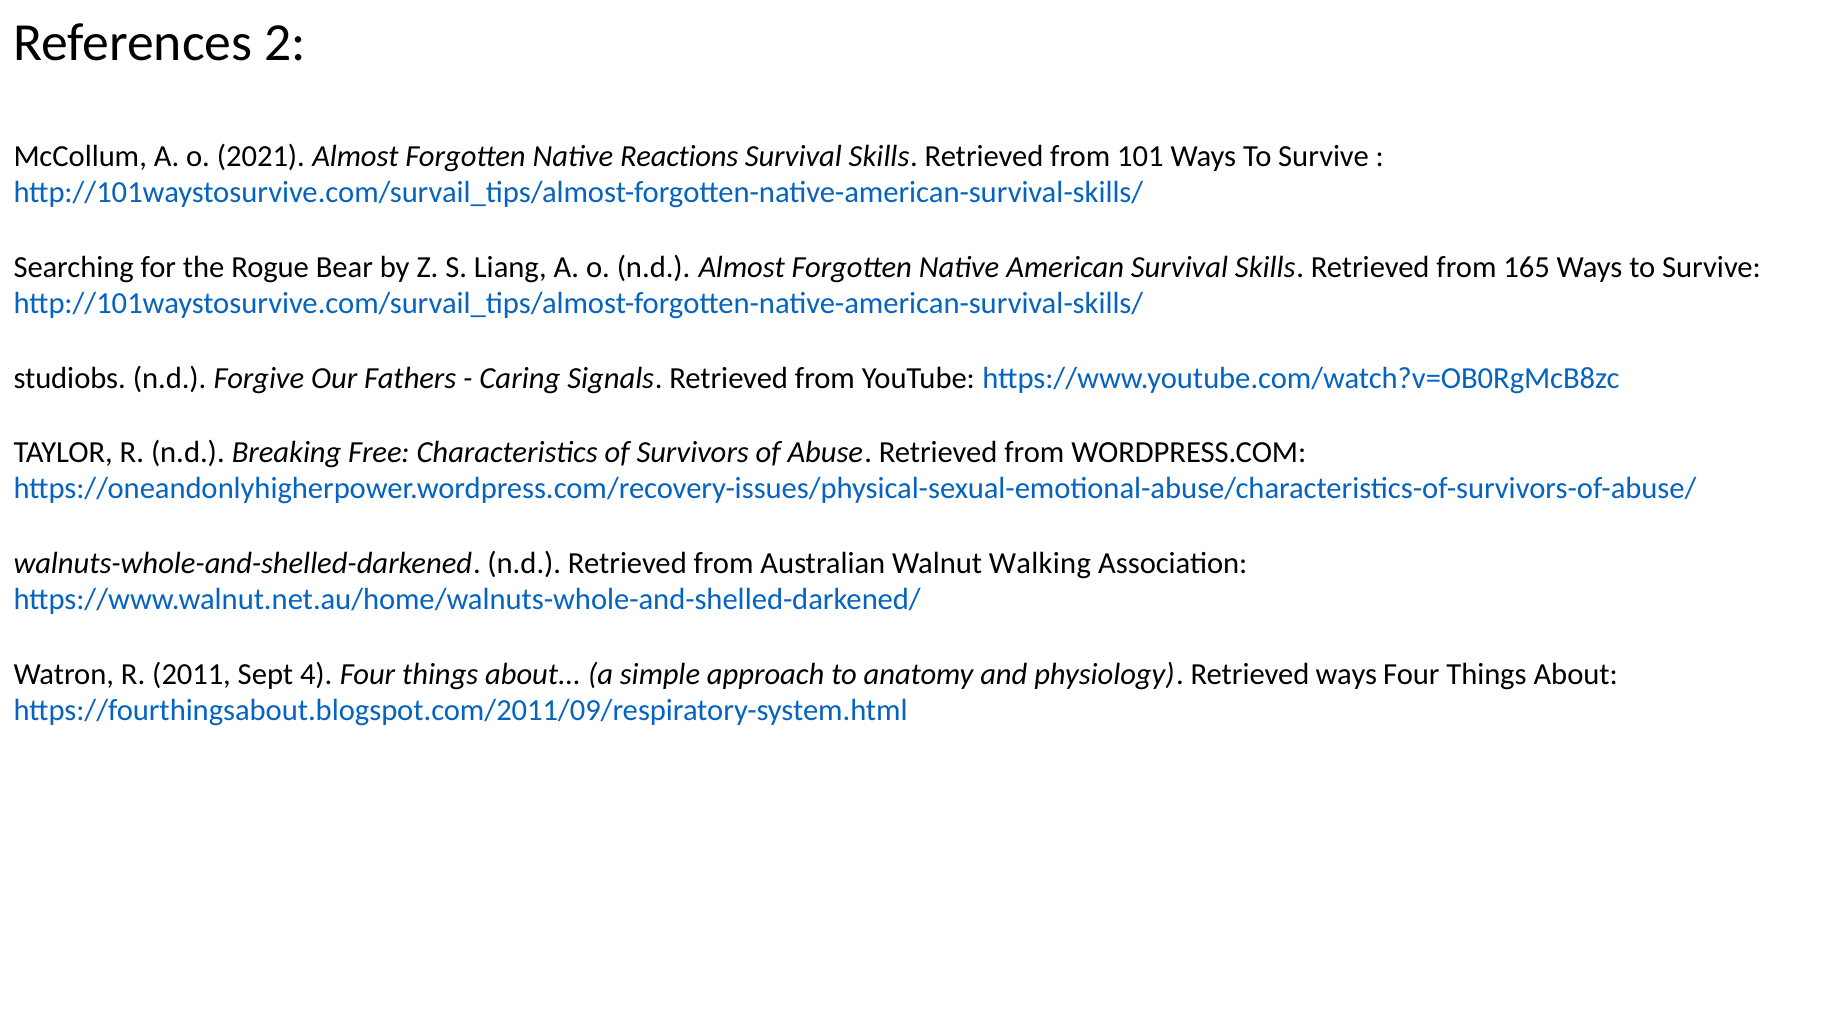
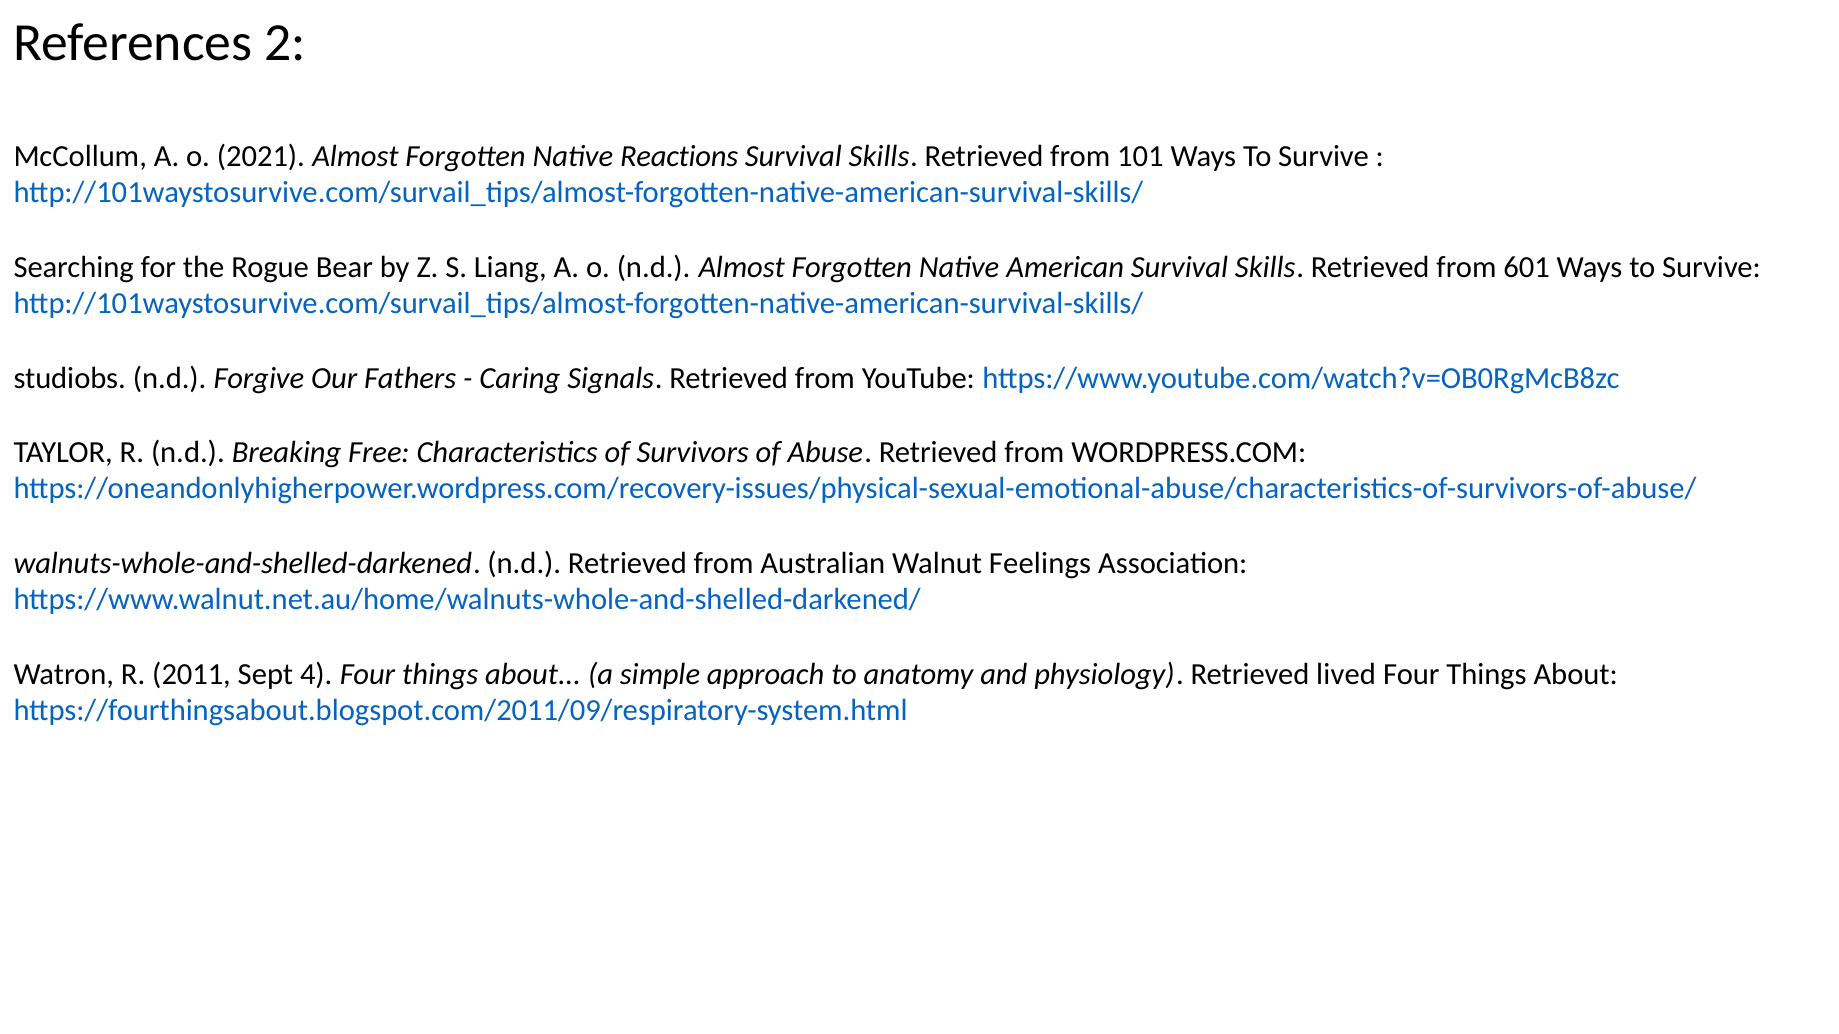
165: 165 -> 601 (1527, 267)
Walking: Walking -> Feelings (1040, 563)
Retrieved ways: ways -> lived (1346, 674)
